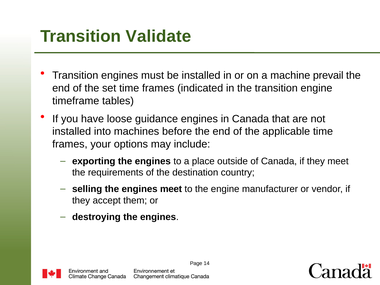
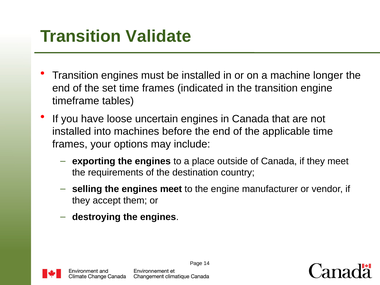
prevail: prevail -> longer (328, 75)
guidance: guidance -> uncertain (157, 119)
